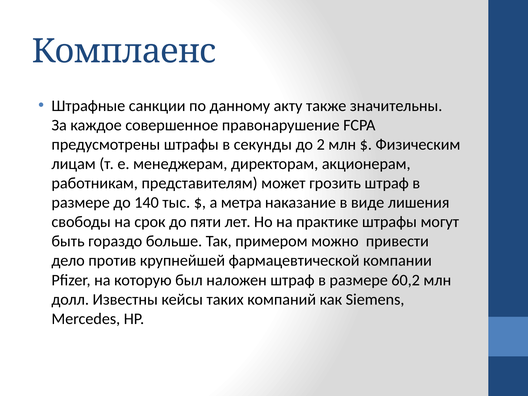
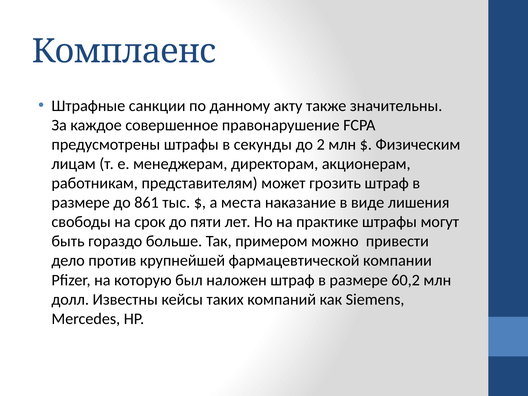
140: 140 -> 861 (147, 203)
метра: метра -> места (241, 203)
